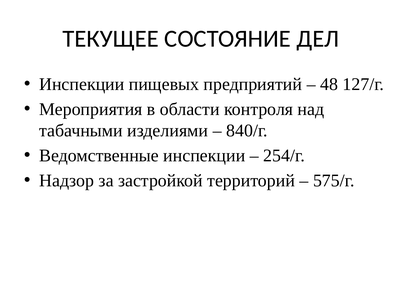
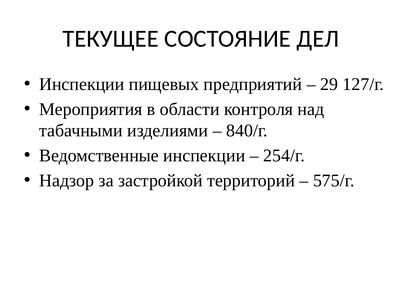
48: 48 -> 29 (329, 84)
